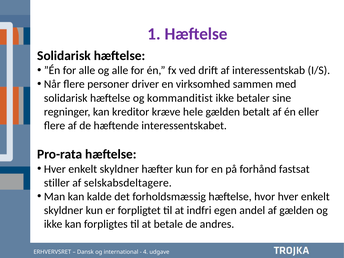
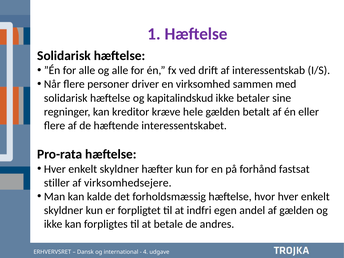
kommanditist: kommanditist -> kapitalindskud (180, 98)
selskabsdeltagere: selskabsdeltagere -> virksomhedsejere (128, 183)
